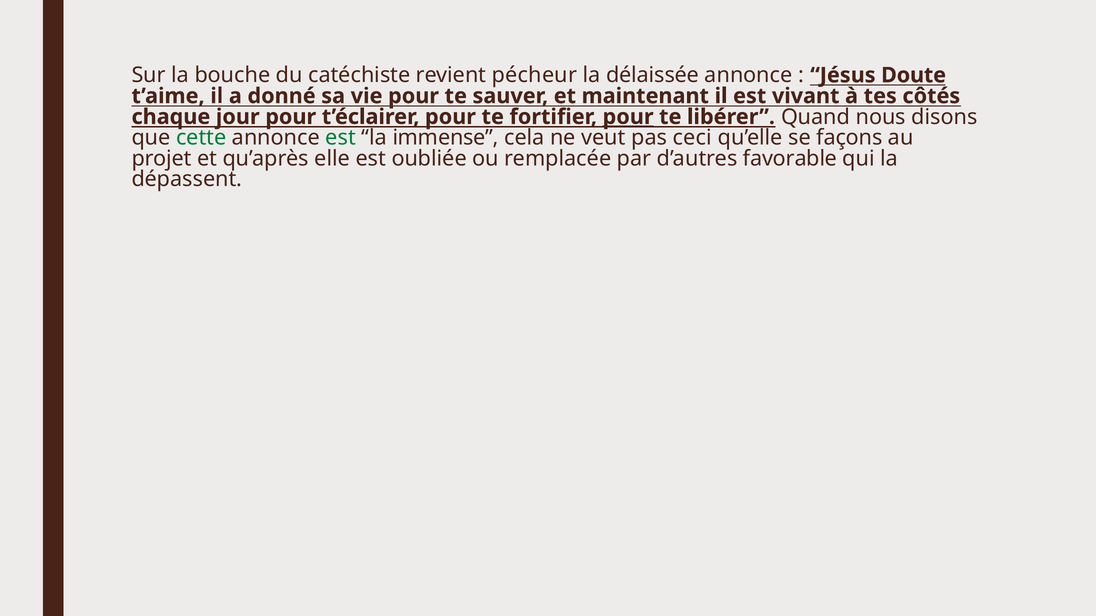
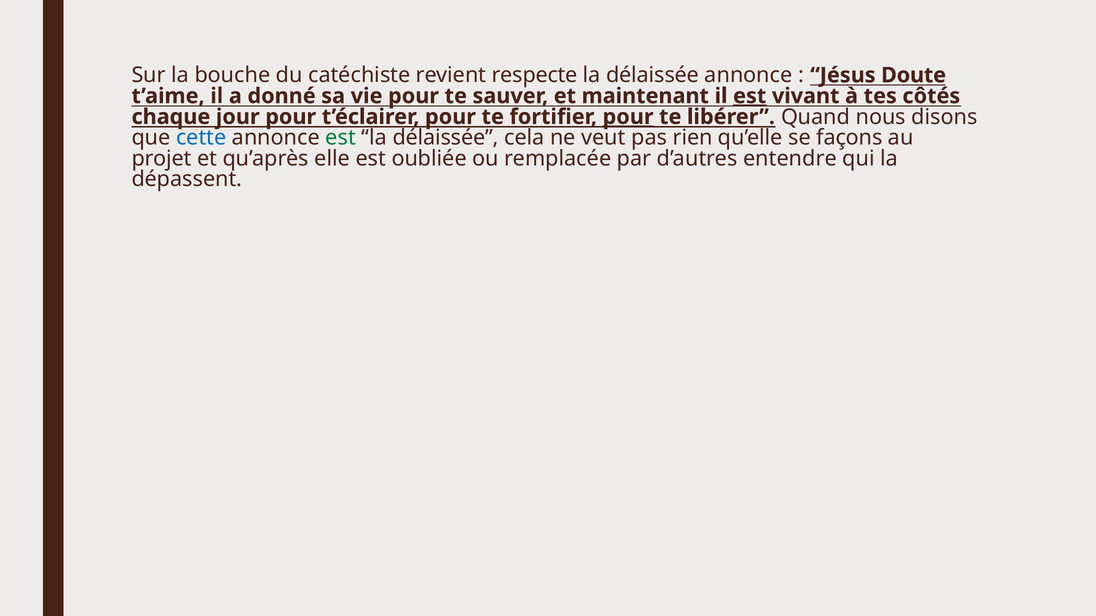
pécheur: pécheur -> respecte (535, 75)
est underline: none -> present (750, 96)
cette colour: green -> blue (201, 138)
immense: immense -> délaissée (446, 138)
ceci: ceci -> rien (693, 138)
favorable: favorable -> entendre (790, 159)
